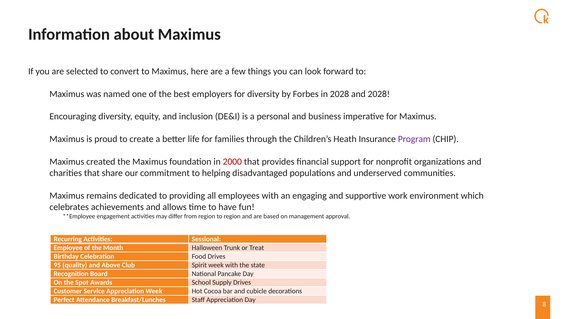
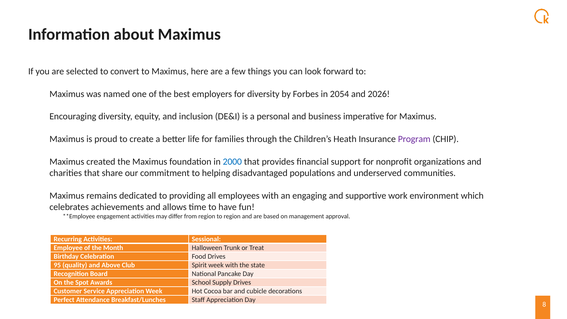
in 2028: 2028 -> 2054 (340, 94)
and 2028: 2028 -> 2026 (379, 94)
2000 colour: red -> blue (232, 162)
